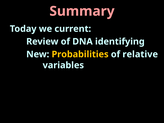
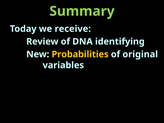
Summary colour: pink -> light green (82, 11)
current: current -> receive (73, 29)
relative: relative -> original (140, 54)
